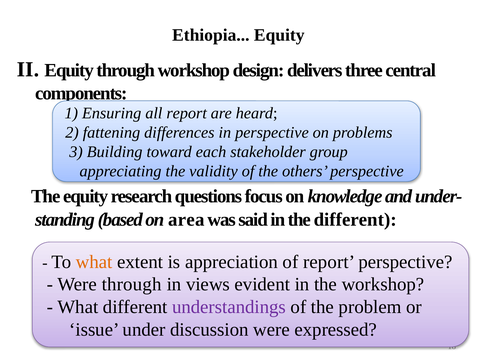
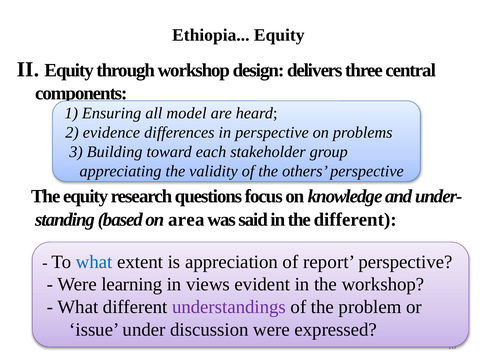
all report: report -> model (187, 113)
fattening: fattening -> evidence (111, 133)
what colour: orange -> blue (94, 262)
Were through: through -> learning (132, 285)
